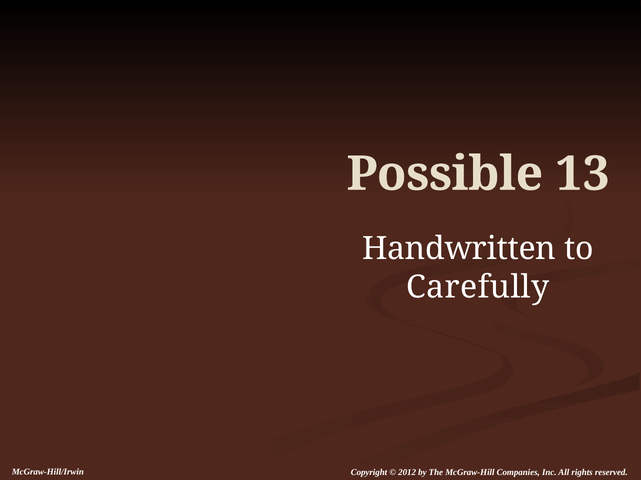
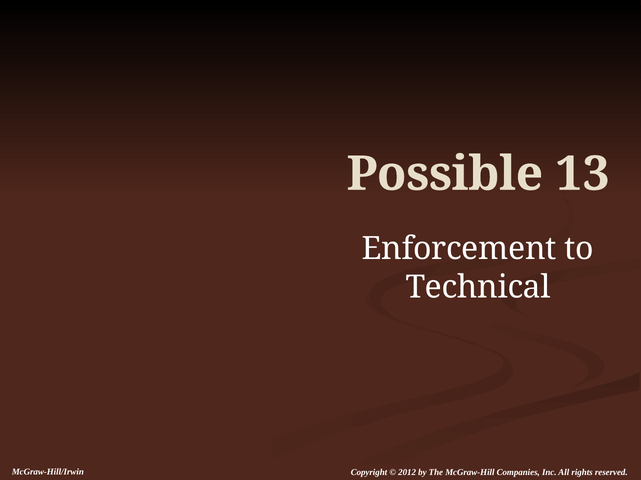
Handwritten: Handwritten -> Enforcement (459, 249)
Carefully: Carefully -> Technical (478, 287)
